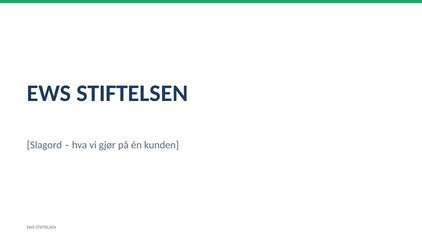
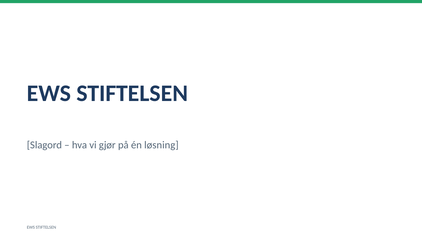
kunden: kunden -> løsning (161, 145)
